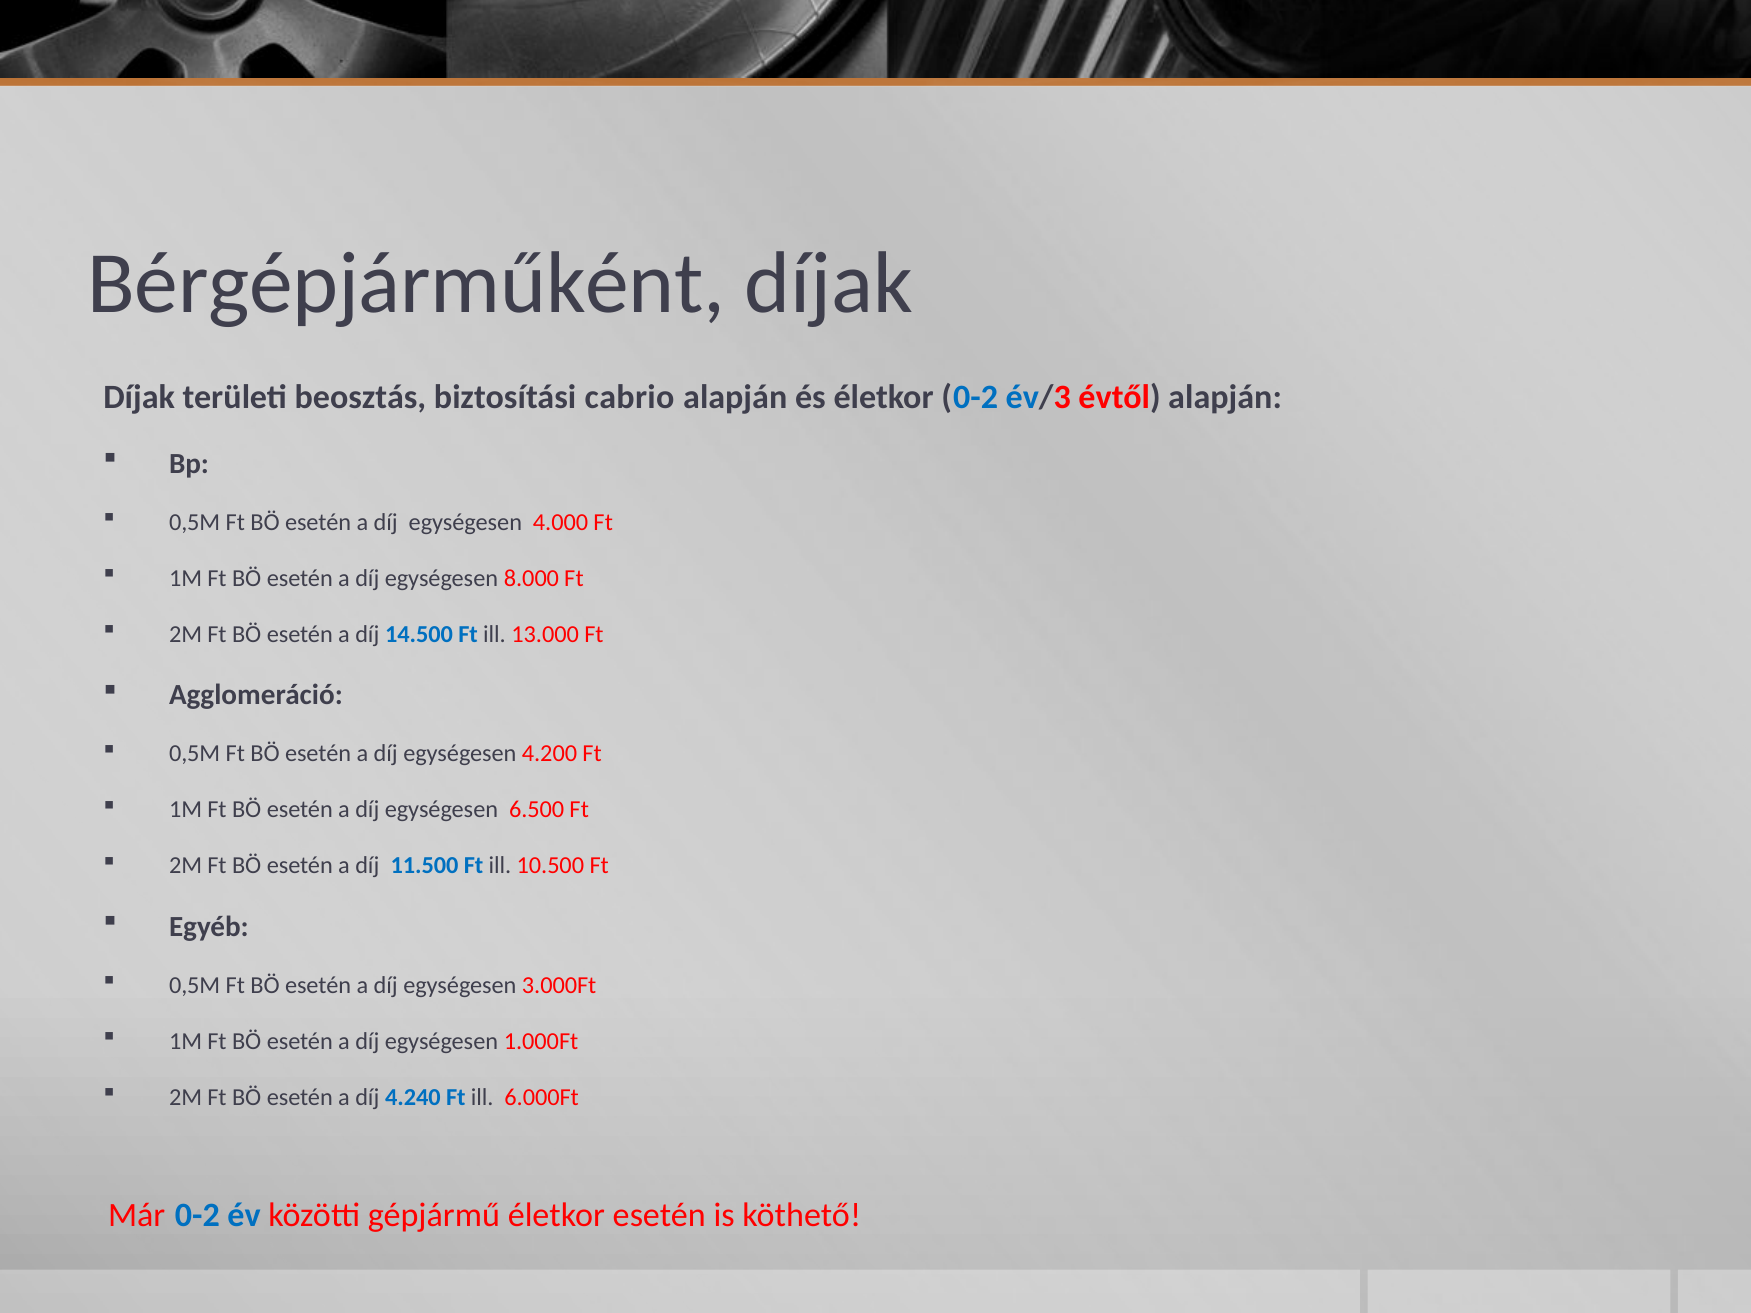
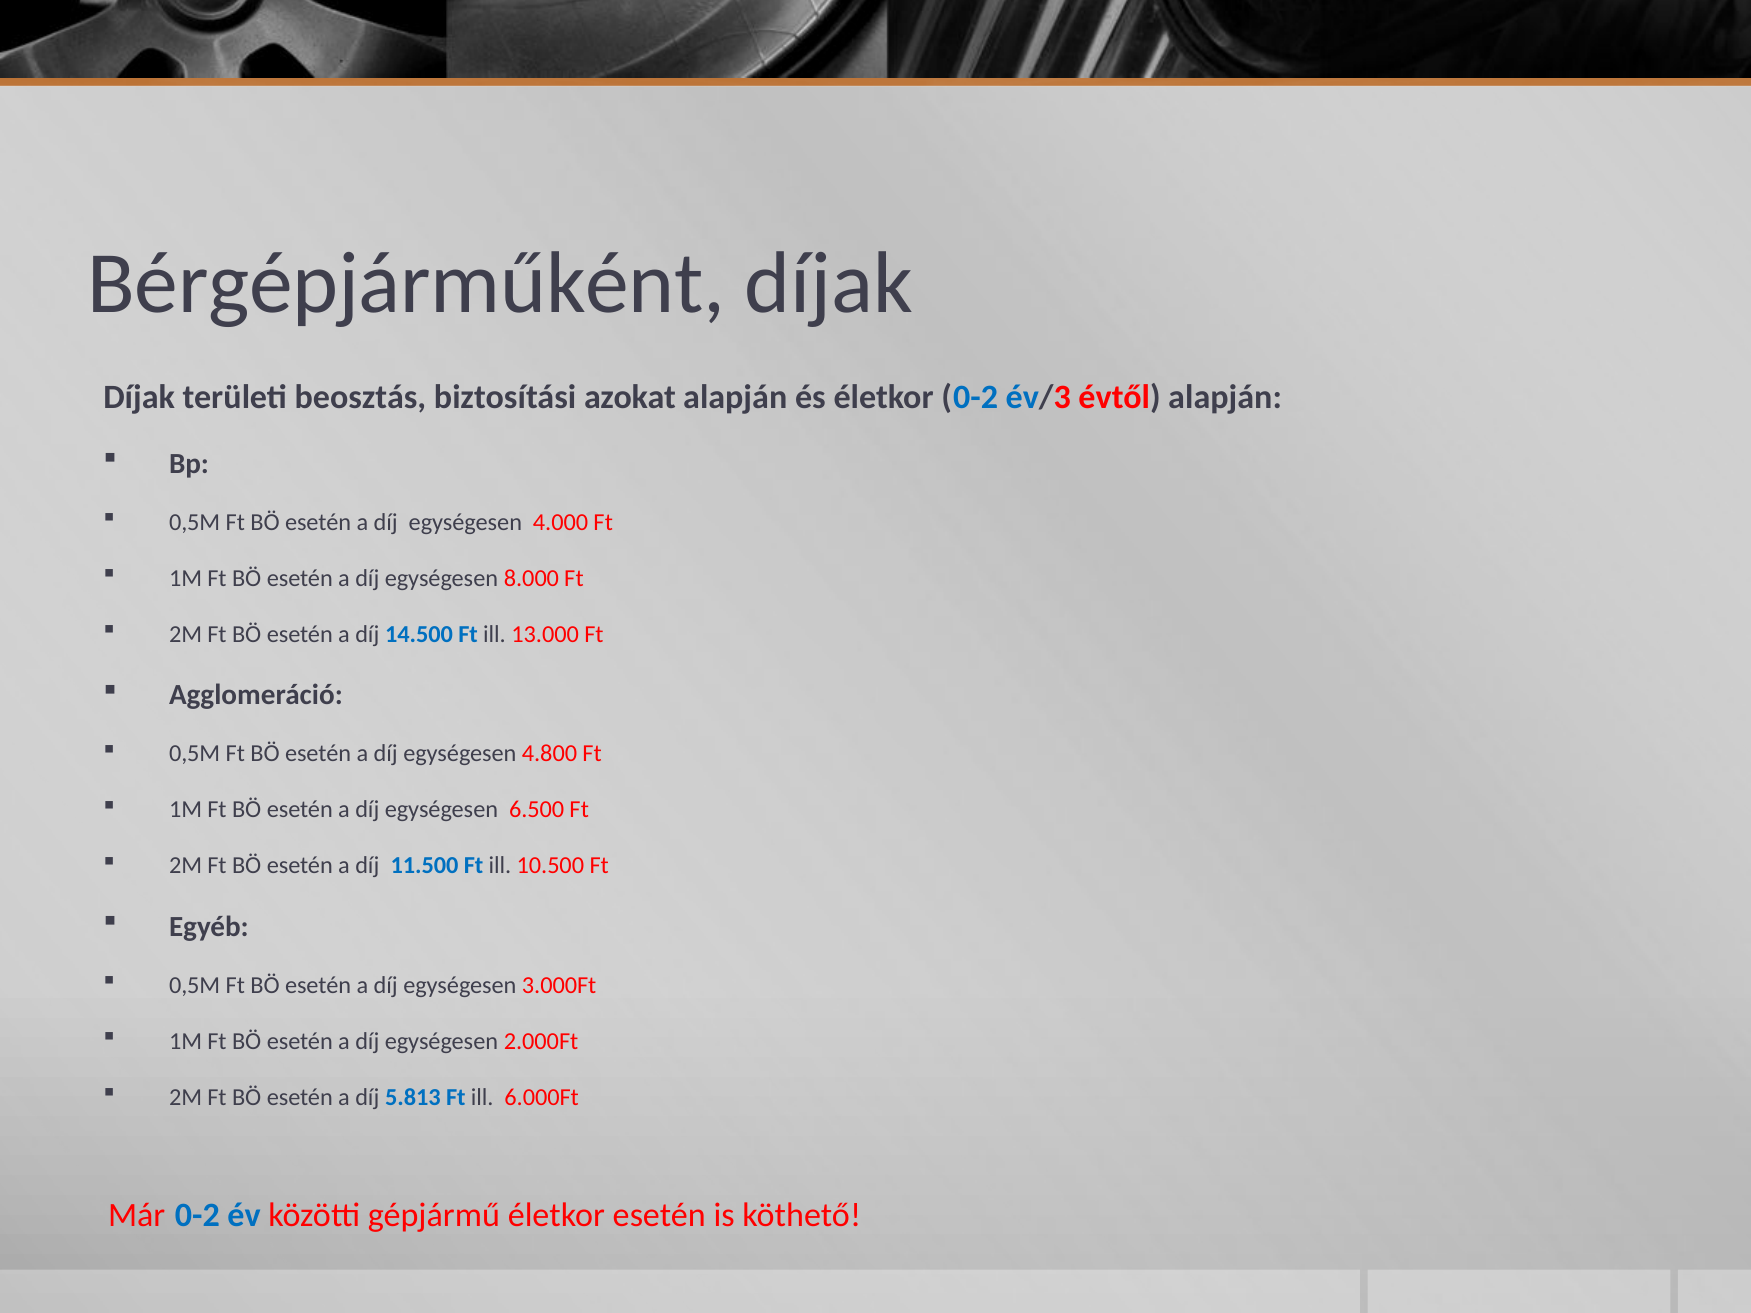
cabrio: cabrio -> azokat (630, 397)
4.200: 4.200 -> 4.800 (549, 754)
1.000Ft: 1.000Ft -> 2.000Ft (541, 1042)
4.240: 4.240 -> 5.813 (413, 1098)
